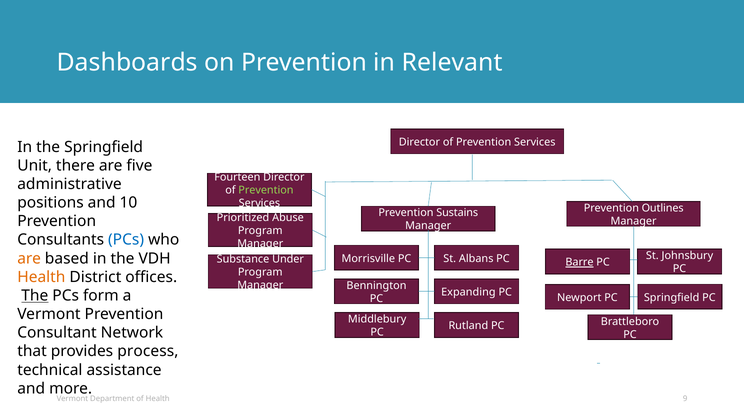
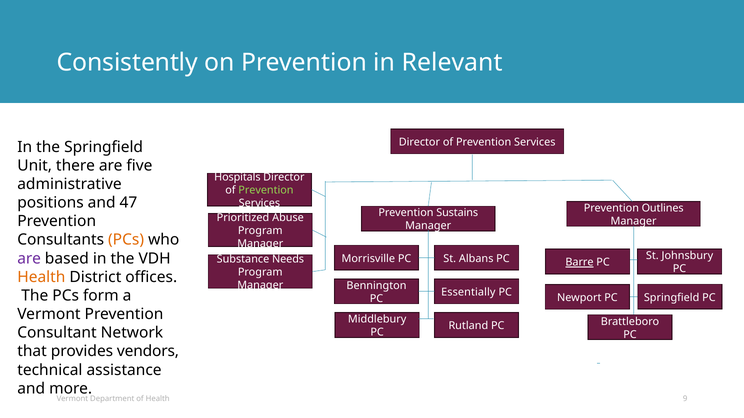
Dashboards: Dashboards -> Consistently (127, 63)
Fourteen: Fourteen -> Hospitals (237, 178)
10: 10 -> 47 (128, 203)
PCs colour: blue -> orange (126, 240)
are colour: orange -> purple (29, 259)
Under: Under -> Needs (288, 260)
Expanding: Expanding -> Essentially (468, 292)
The underline: present -> none (35, 296)
process: process -> vendors (148, 352)
